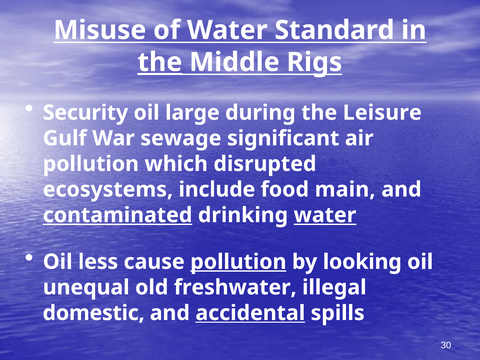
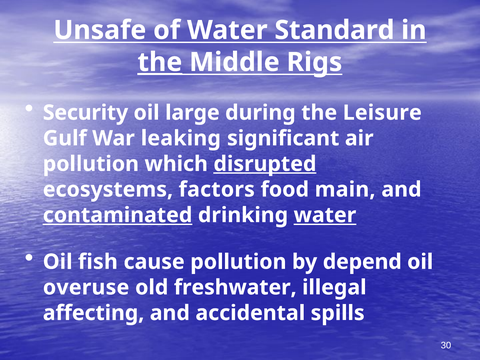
Misuse: Misuse -> Unsafe (100, 30)
sewage: sewage -> leaking (181, 138)
disrupted underline: none -> present (265, 164)
include: include -> factors (217, 190)
less: less -> fish (98, 262)
pollution underline: present -> none (238, 262)
looking: looking -> depend (362, 262)
unequal: unequal -> overuse (86, 287)
domestic: domestic -> affecting (94, 313)
accidental underline: present -> none (250, 313)
